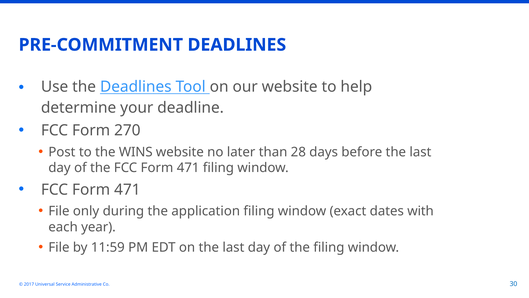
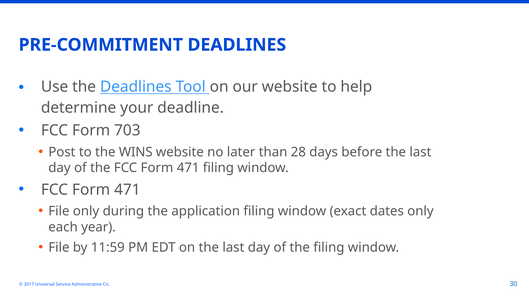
270: 270 -> 703 (127, 130)
dates with: with -> only (420, 211)
